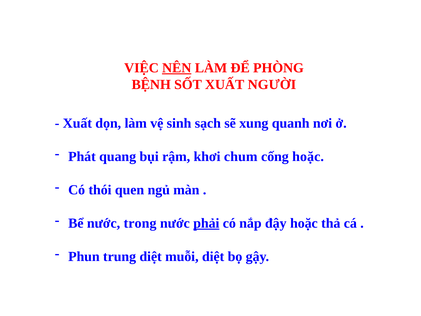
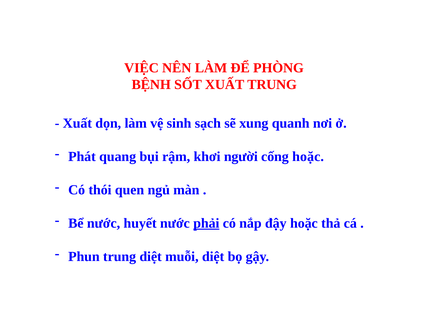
NÊN underline: present -> none (177, 68)
XUẤT NGƯỜI: NGƯỜI -> TRUNG (272, 84)
chum: chum -> người (241, 157)
trong: trong -> huyết (140, 223)
